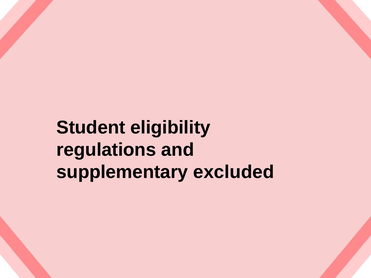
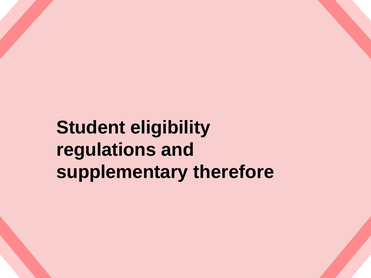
excluded: excluded -> therefore (234, 172)
